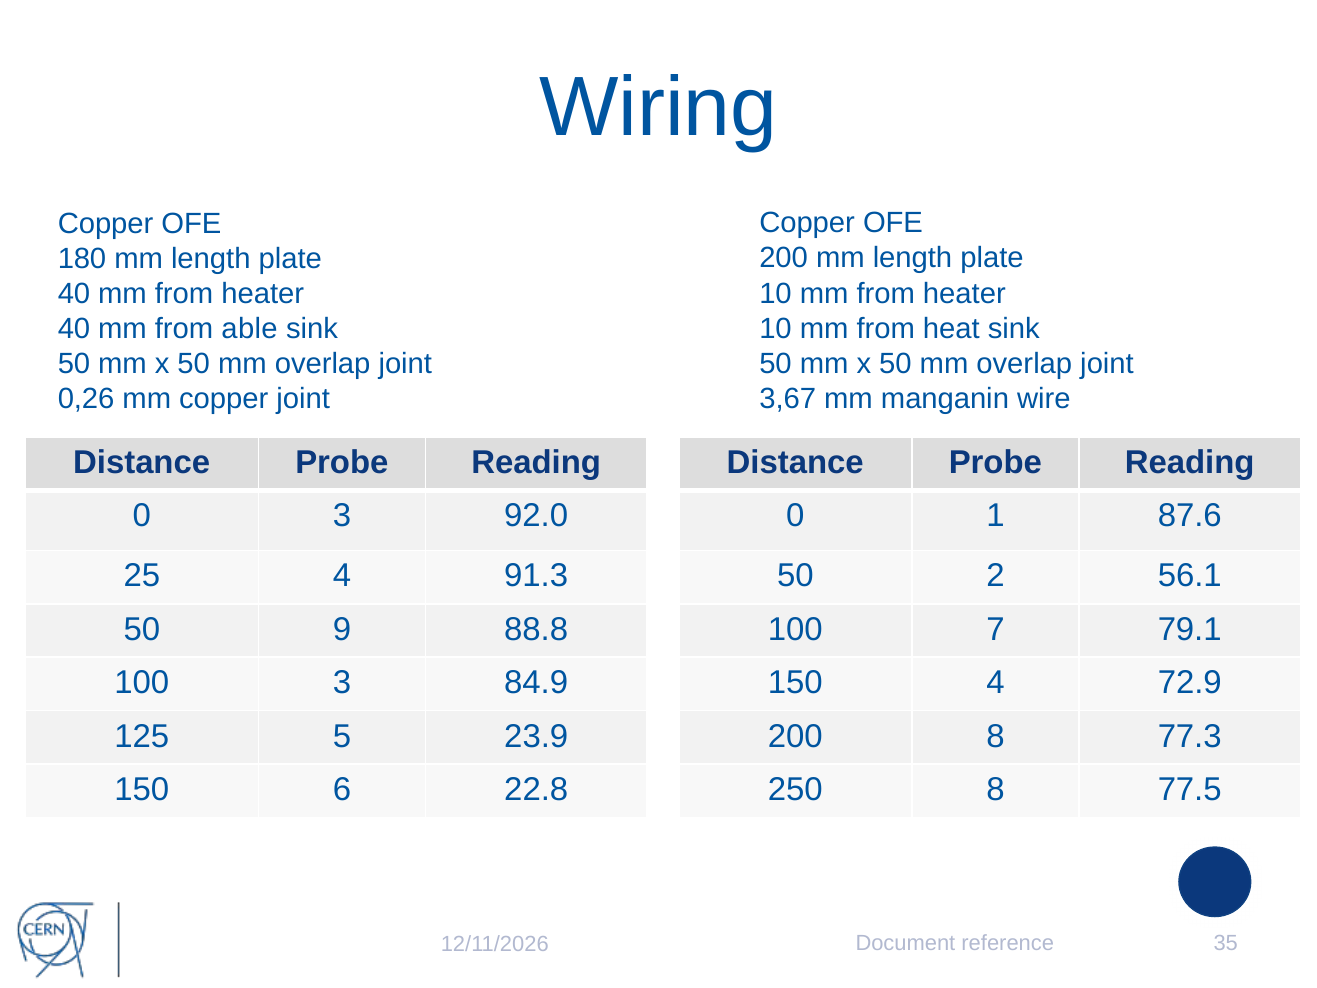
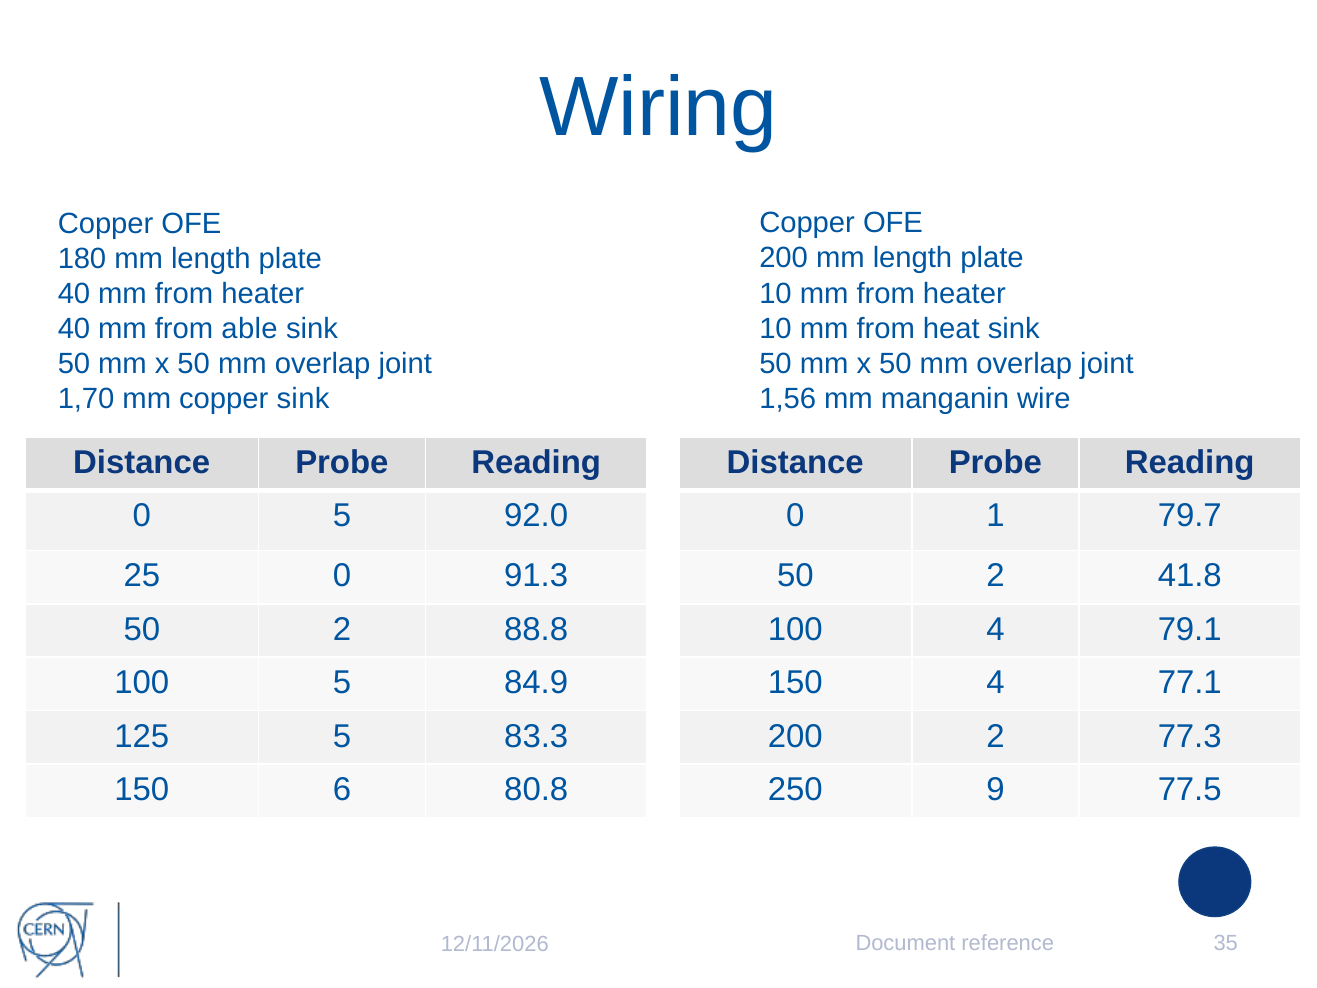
3,67: 3,67 -> 1,56 (788, 399)
0,26: 0,26 -> 1,70 (86, 399)
copper joint: joint -> sink (303, 399)
0 3: 3 -> 5 (342, 516)
87.6: 87.6 -> 79.7 (1190, 516)
25 4: 4 -> 0 (342, 576)
56.1: 56.1 -> 41.8 (1190, 576)
9: 9 -> 2 (342, 629)
100 7: 7 -> 4 (996, 629)
100 3: 3 -> 5 (342, 683)
72.9: 72.9 -> 77.1 (1190, 683)
23.9: 23.9 -> 83.3 (536, 736)
200 8: 8 -> 2 (996, 736)
22.8: 22.8 -> 80.8 (536, 789)
250 8: 8 -> 9 (996, 789)
